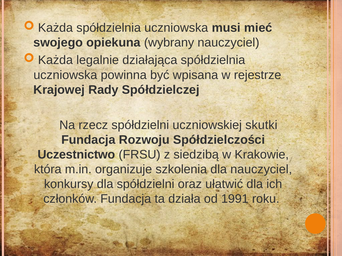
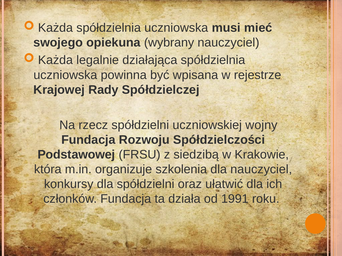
skutki: skutki -> wojny (261, 125)
Uczestnictwo: Uczestnictwo -> Podstawowej (76, 155)
